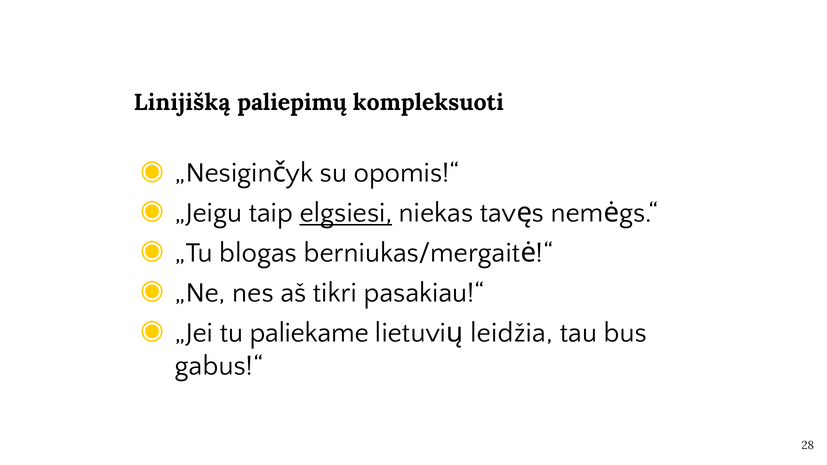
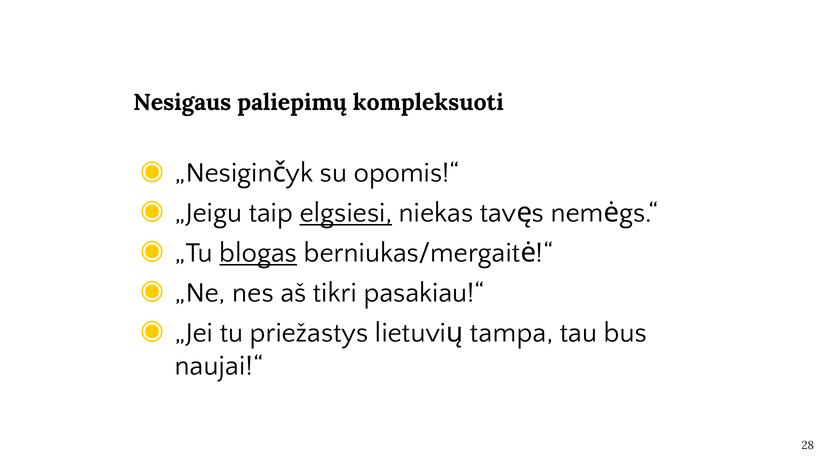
Linijišką: Linijišką -> Nesigaus (182, 102)
blogas underline: none -> present (258, 253)
paliekame: paliekame -> priežastys (309, 333)
leidžia: leidžia -> tampa (512, 333)
gabus!“: gabus!“ -> naujai!“ (219, 366)
